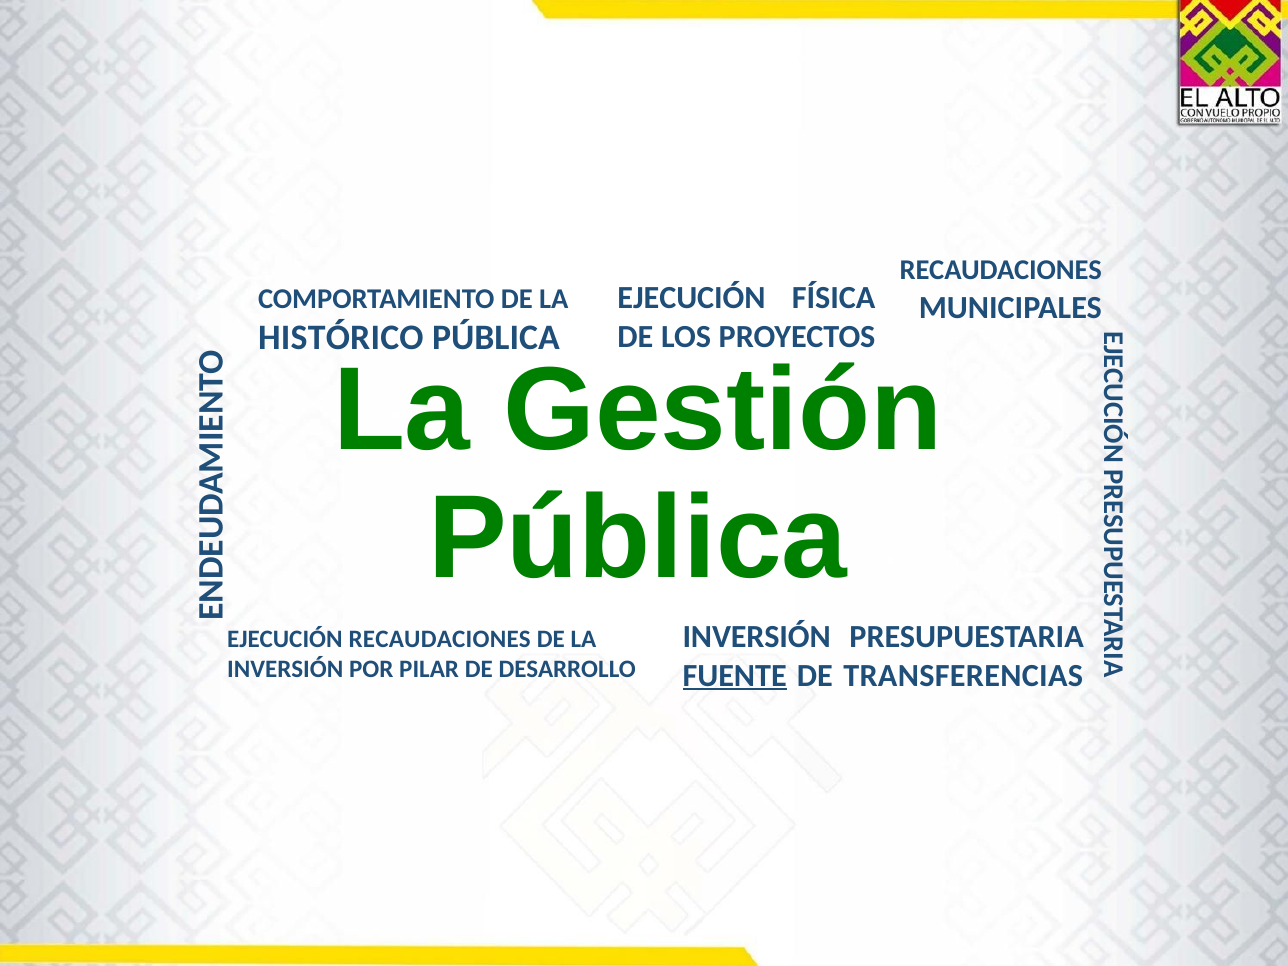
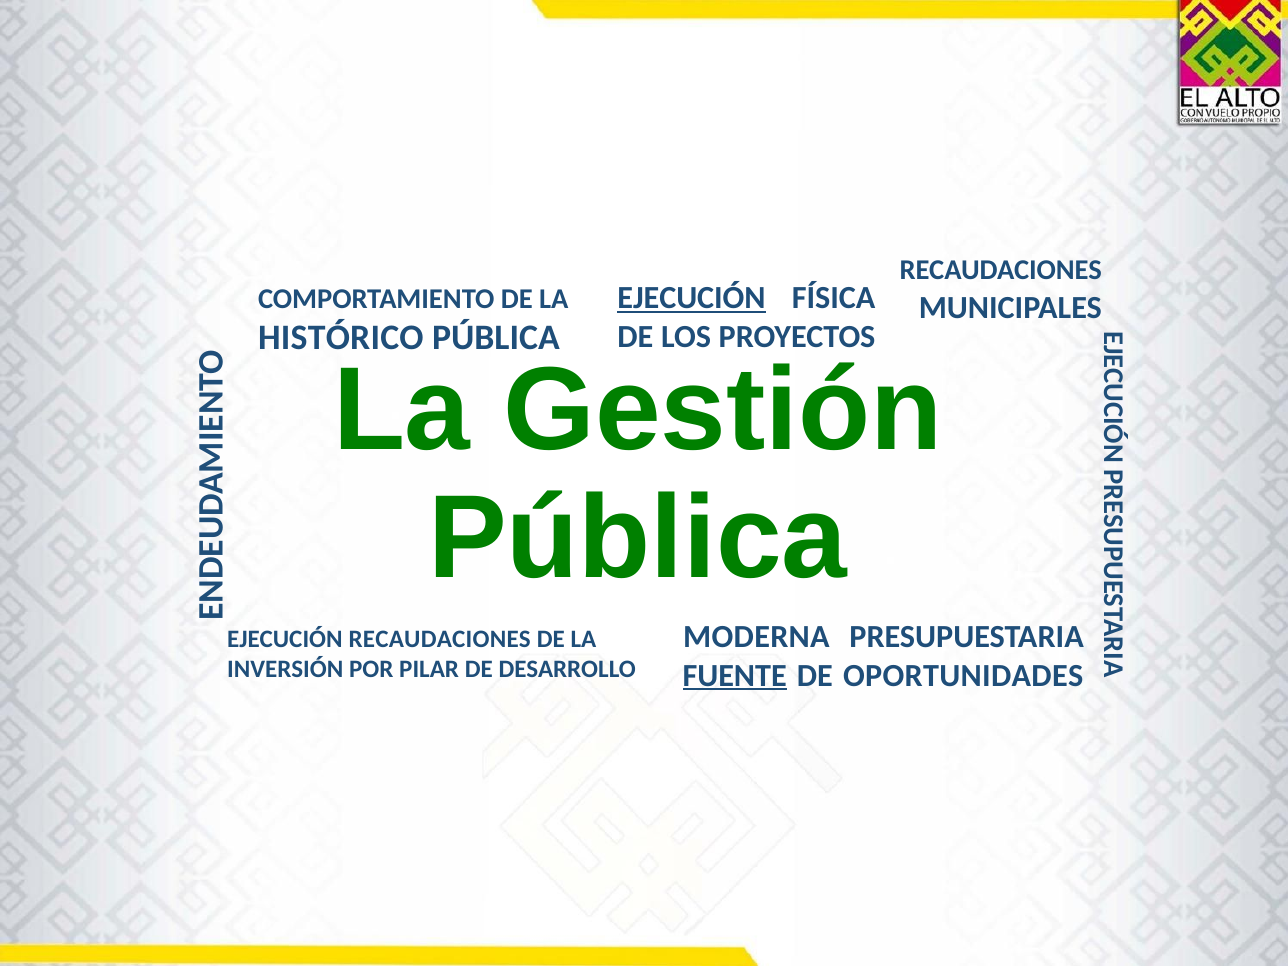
EJECUCIÓN underline: none -> present (692, 298)
INVERSIÓN: INVERSIÓN -> MODERNA (756, 637)
TRANSFERENCIAS: TRANSFERENCIAS -> OPORTUNIDADES (963, 676)
